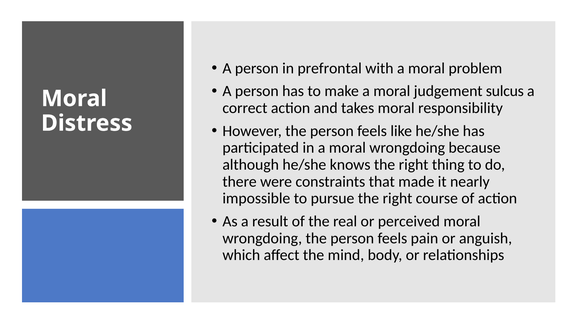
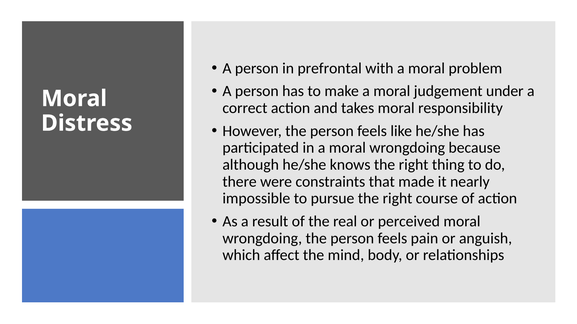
sulcus: sulcus -> under (505, 91)
